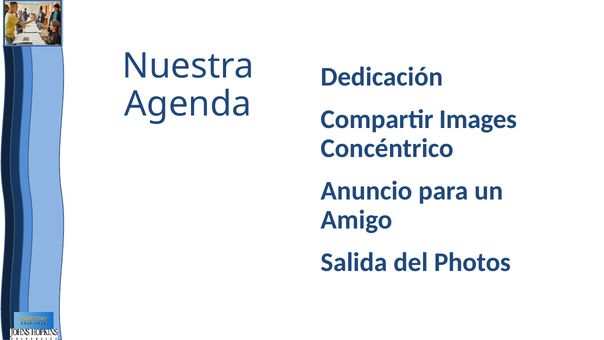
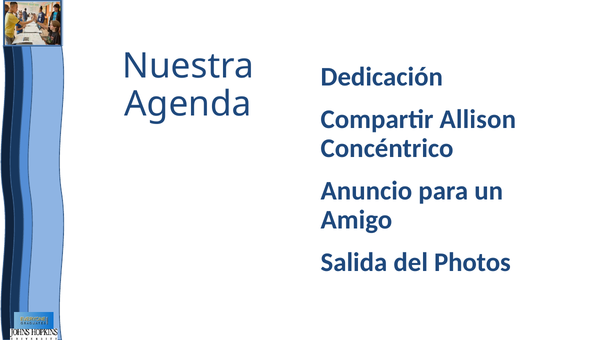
Images: Images -> Allison (478, 119)
